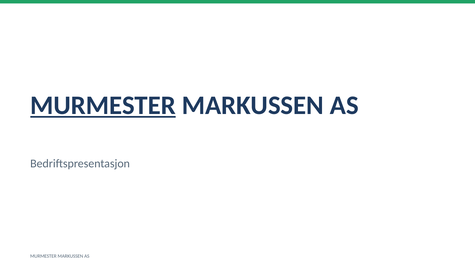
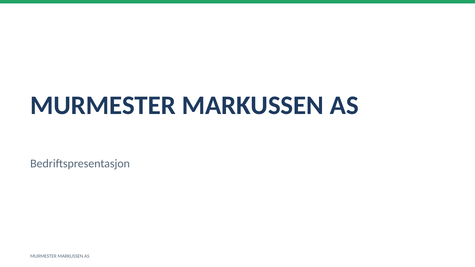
MURMESTER underline: present -> none (103, 105)
